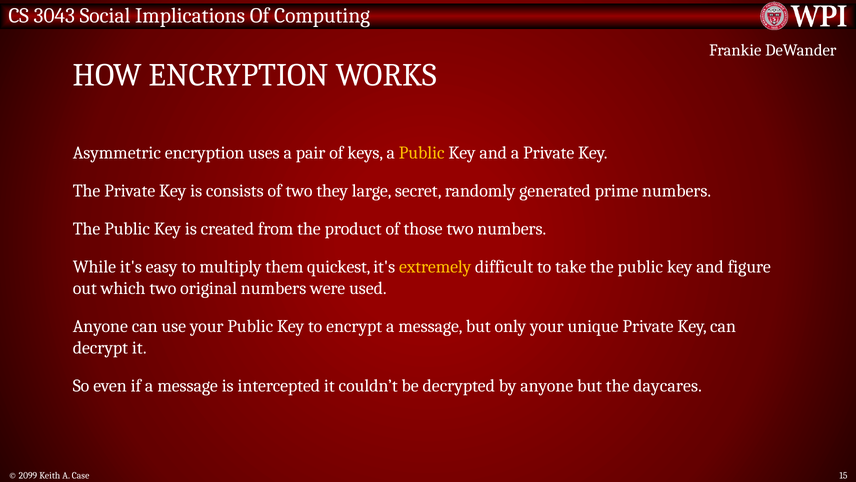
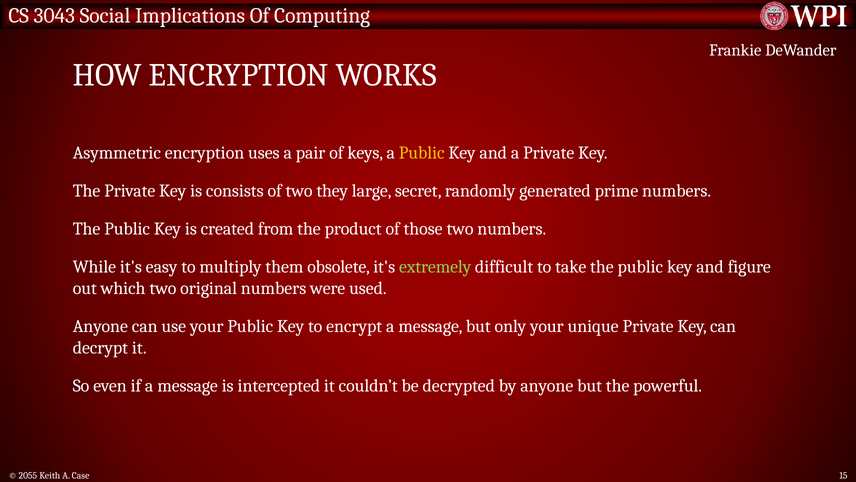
quickest: quickest -> obsolete (339, 267)
extremely colour: yellow -> light green (435, 267)
daycares: daycares -> powerful (668, 386)
2099: 2099 -> 2055 (28, 475)
